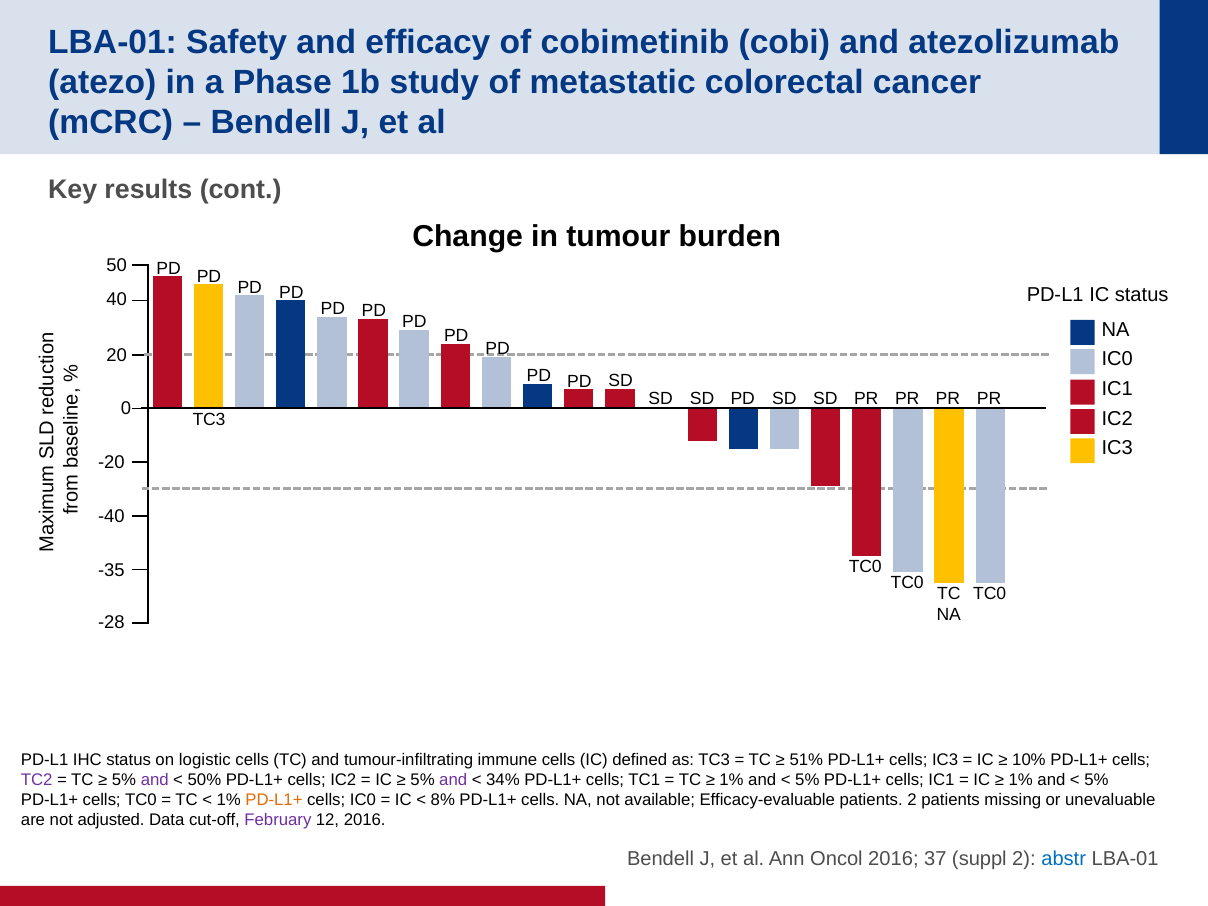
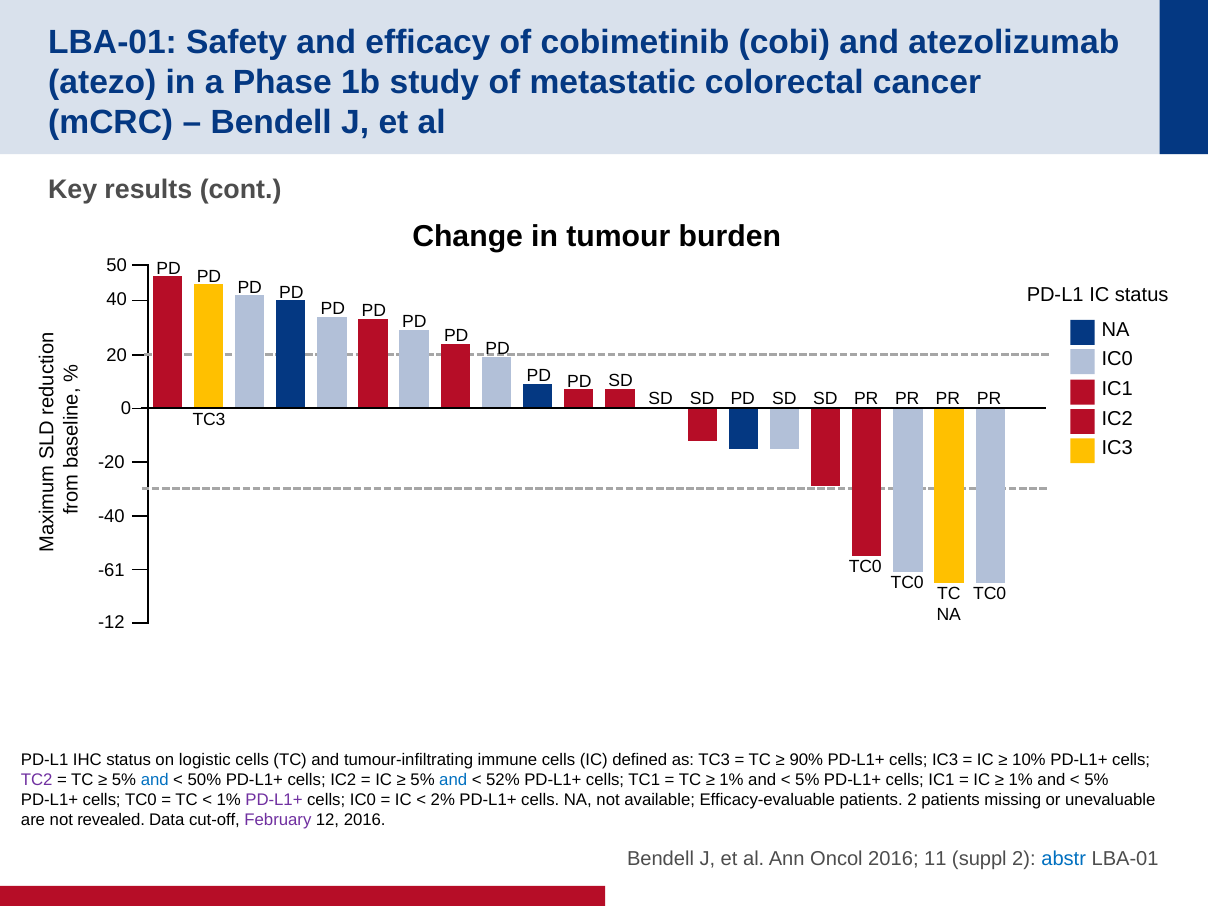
-35: -35 -> -61 (111, 570)
-28: -28 -> -12 (111, 623)
51%: 51% -> 90% (806, 760)
and colour: purple -> blue (155, 780)
and colour: purple -> blue (453, 780)
34%: 34% -> 52% (503, 780)
PD-L1+ colour: orange -> purple (274, 800)
8%: 8% -> 2% (443, 800)
adjusted: adjusted -> revealed (111, 820)
37: 37 -> 11 (935, 859)
